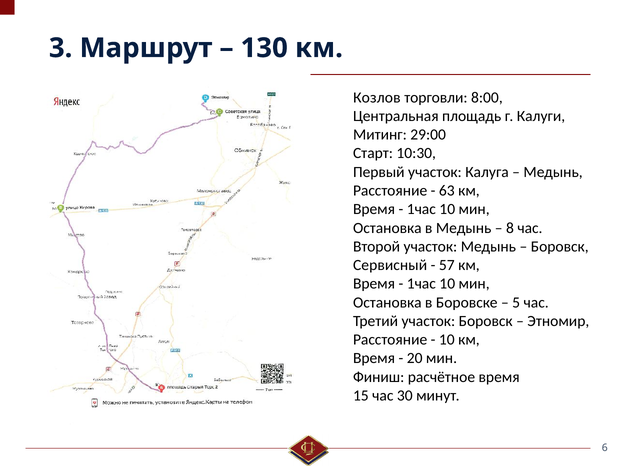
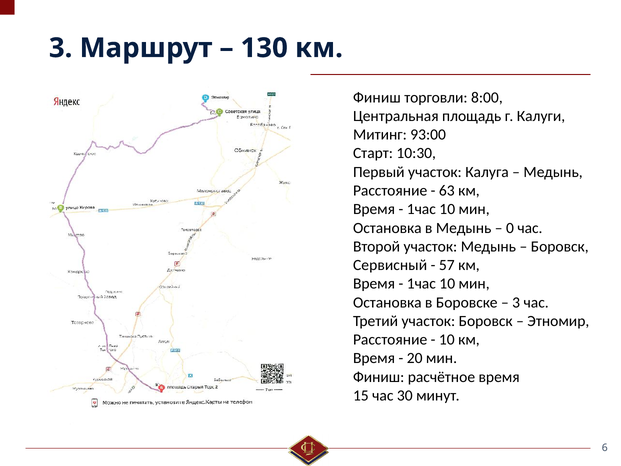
Козлов: Козлов -> Финиш (377, 97)
29:00: 29:00 -> 93:00 (428, 135)
8: 8 -> 0 (510, 228)
5: 5 -> 3 (516, 302)
